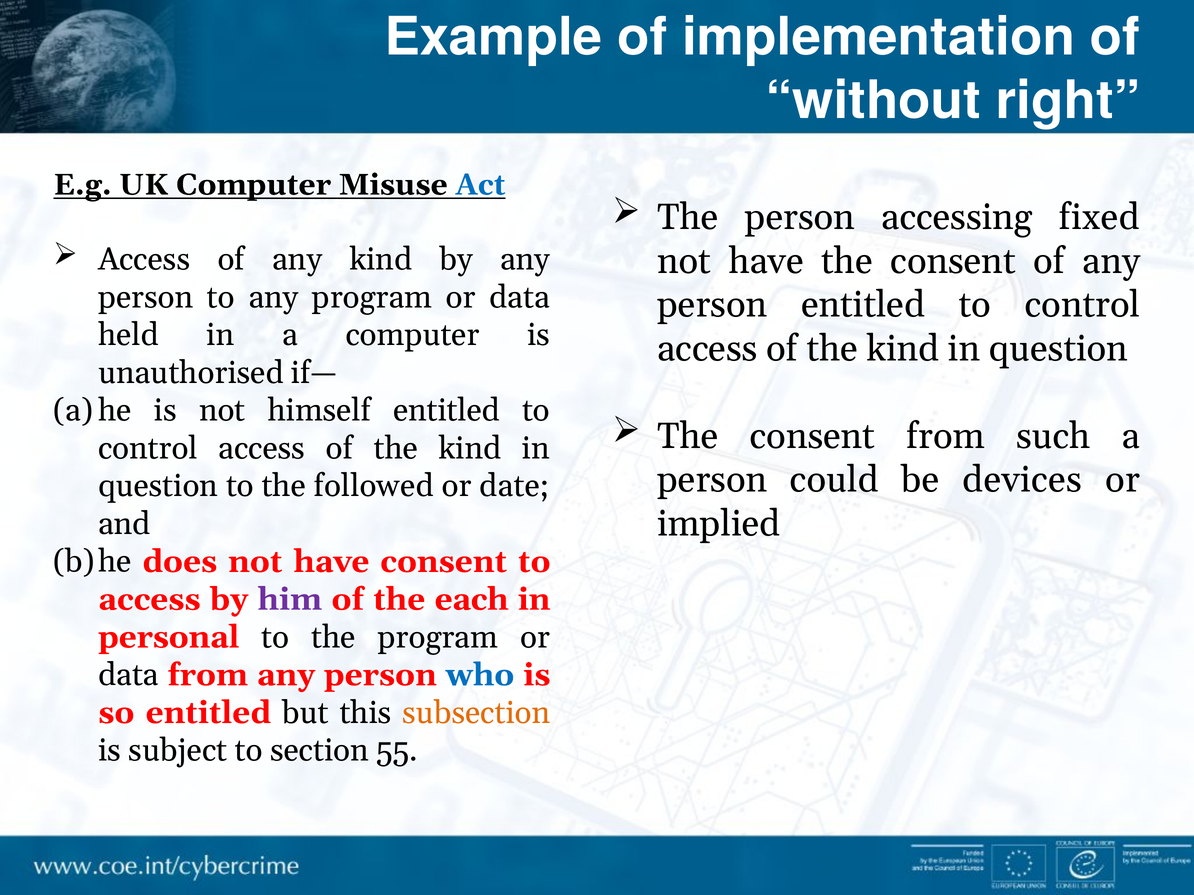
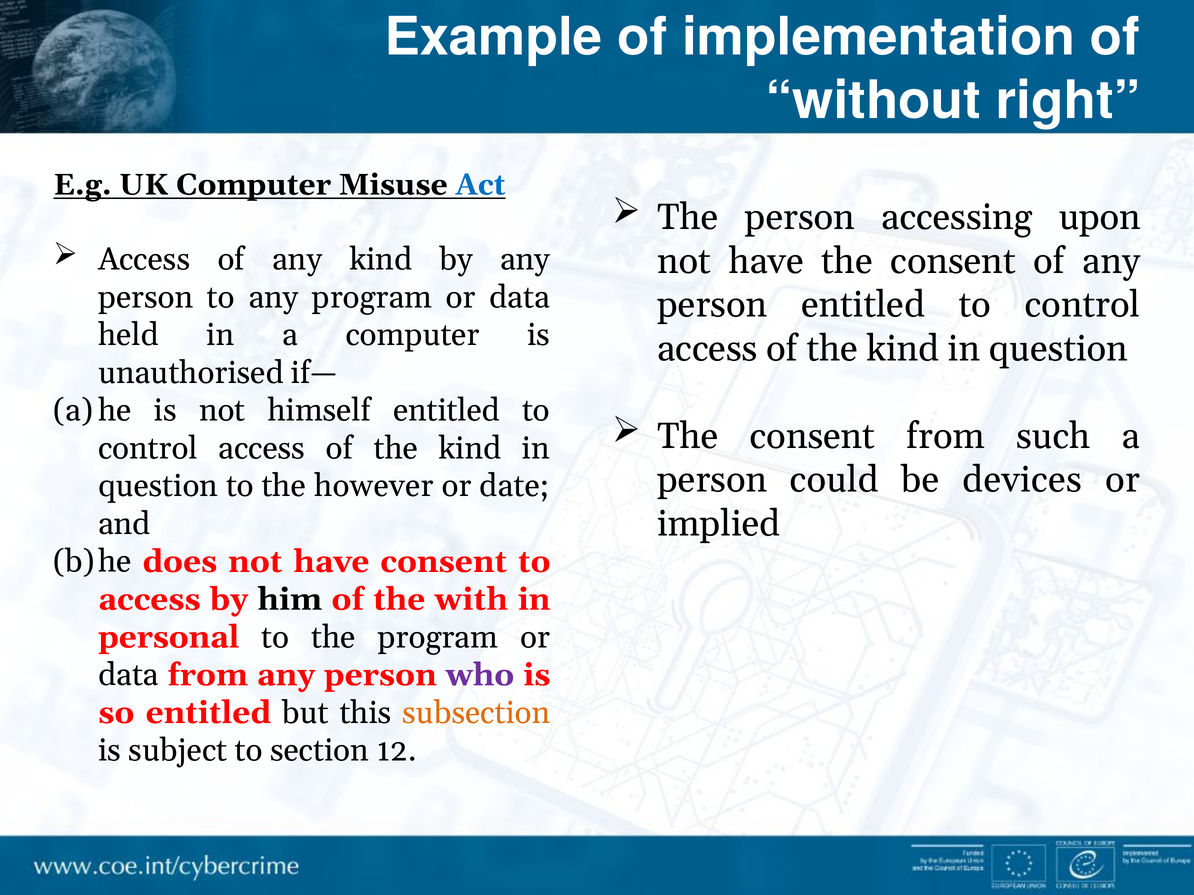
fixed: fixed -> upon (1100, 217)
followed: followed -> however (374, 486)
him colour: purple -> black (290, 600)
each: each -> with (471, 600)
who colour: blue -> purple (480, 675)
55: 55 -> 12 (397, 751)
